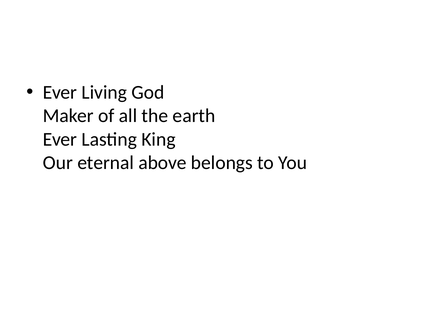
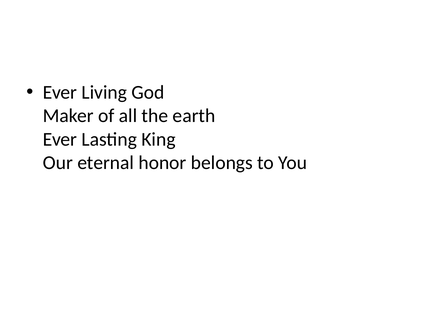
above: above -> honor (162, 163)
